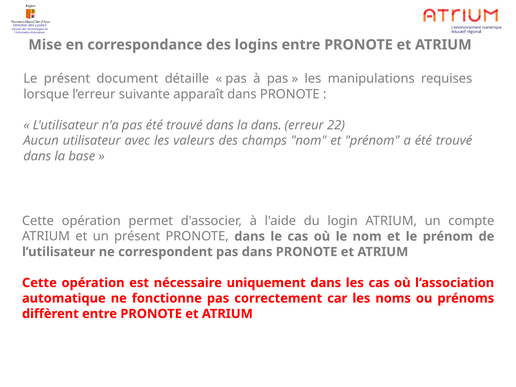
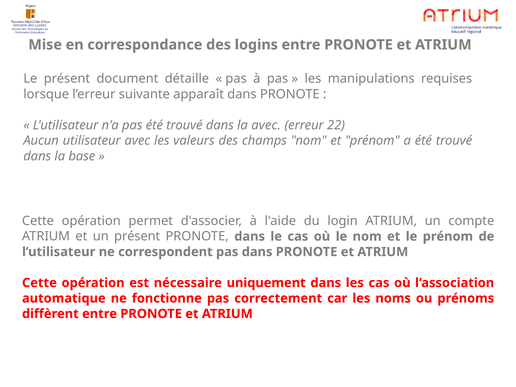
la dans: dans -> avec (266, 125)
